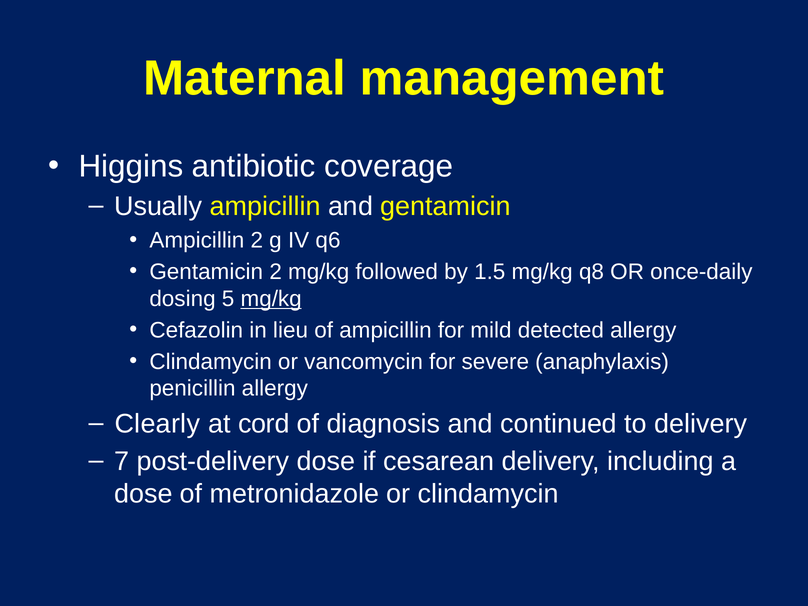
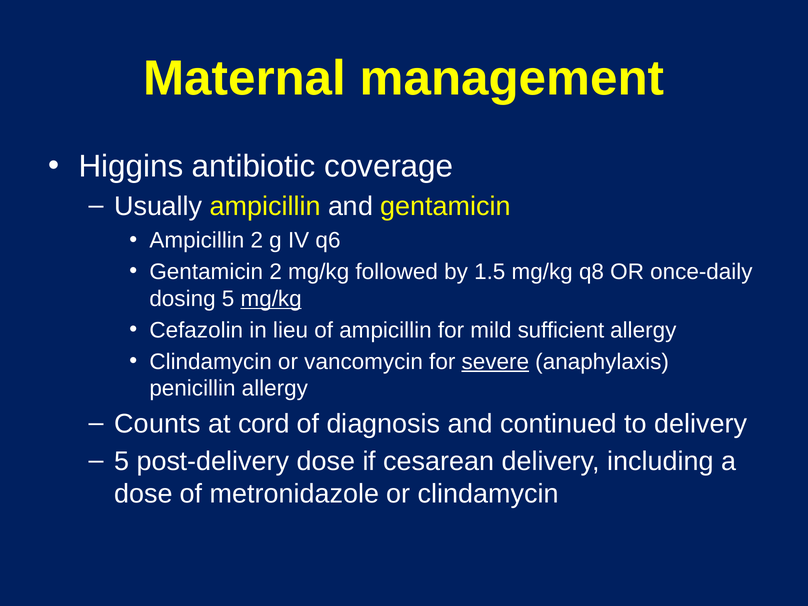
detected: detected -> sufficient (561, 330)
severe underline: none -> present (495, 362)
Clearly: Clearly -> Counts (157, 424)
7: 7 -> 5 (122, 462)
